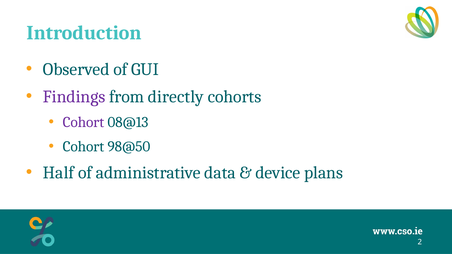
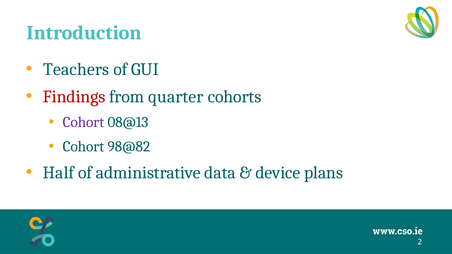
Observed: Observed -> Teachers (76, 69)
Findings colour: purple -> red (74, 97)
directly: directly -> quarter (176, 97)
98@50: 98@50 -> 98@82 (129, 147)
